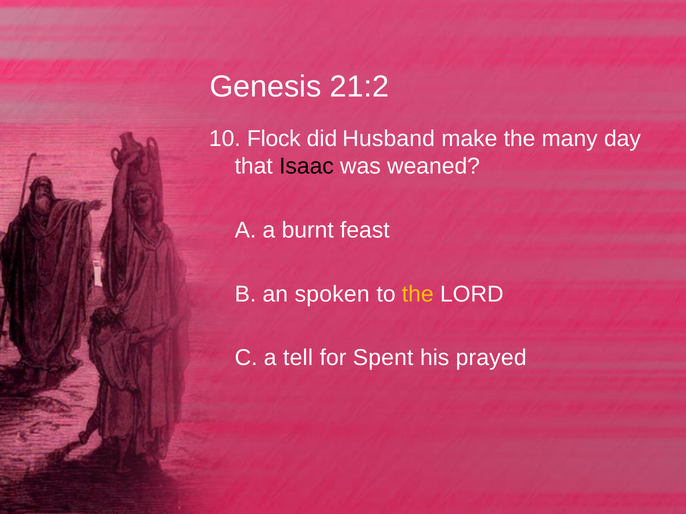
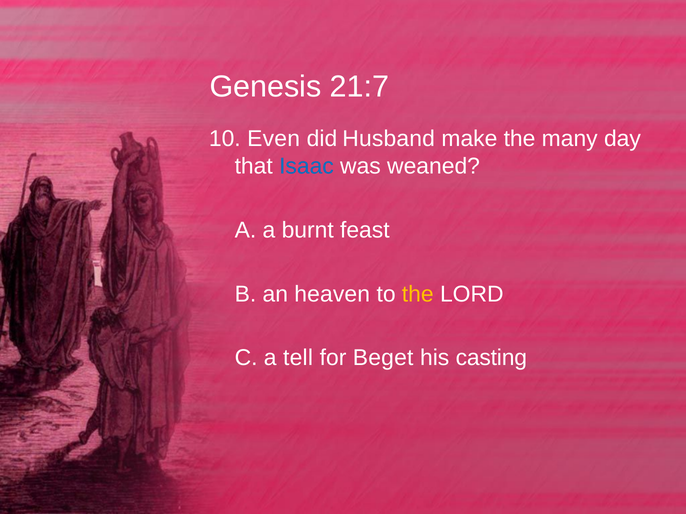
21:2: 21:2 -> 21:7 (360, 87)
Flock: Flock -> Even (274, 139)
Isaac colour: black -> blue (306, 166)
spoken: spoken -> heaven (332, 294)
Spent: Spent -> Beget (383, 358)
prayed: prayed -> casting (491, 358)
